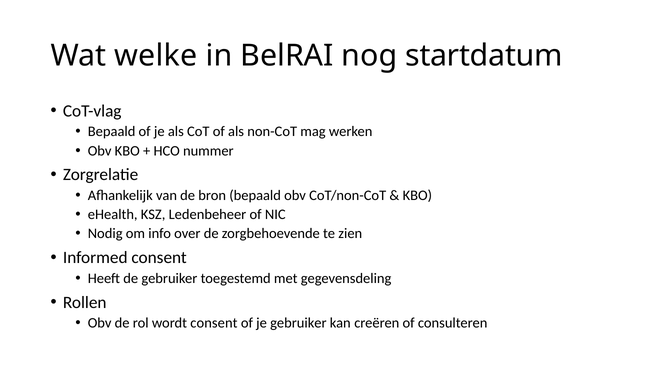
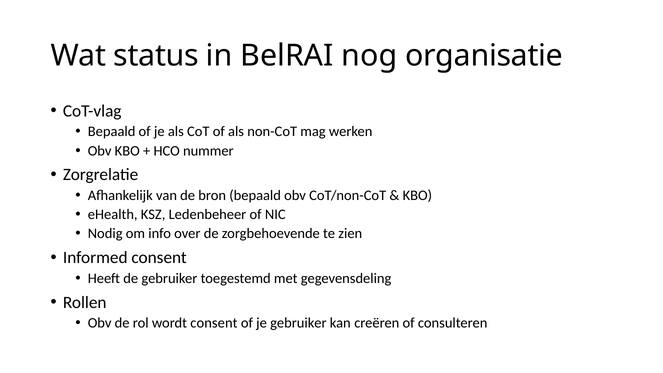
welke: welke -> status (156, 56)
startdatum: startdatum -> organisatie (484, 56)
